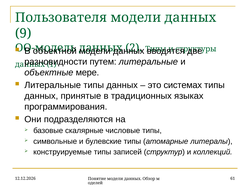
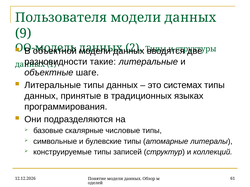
путем: путем -> такие (103, 62)
мере: мере -> шаге (87, 73)
